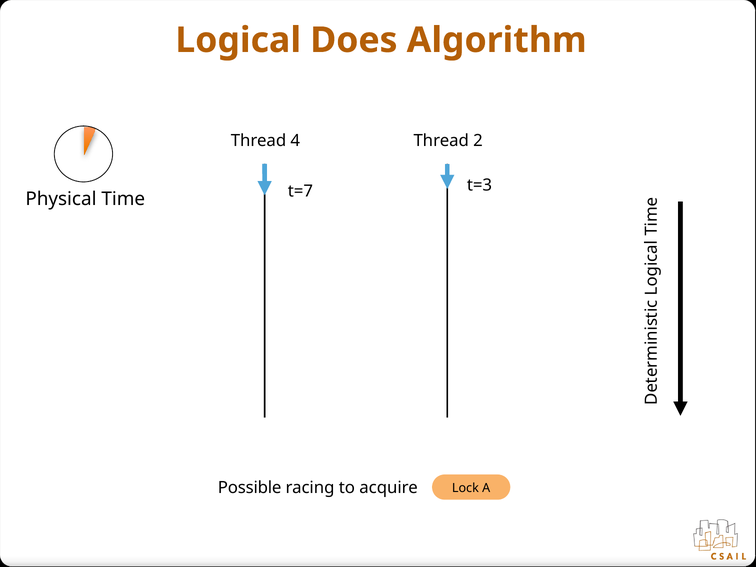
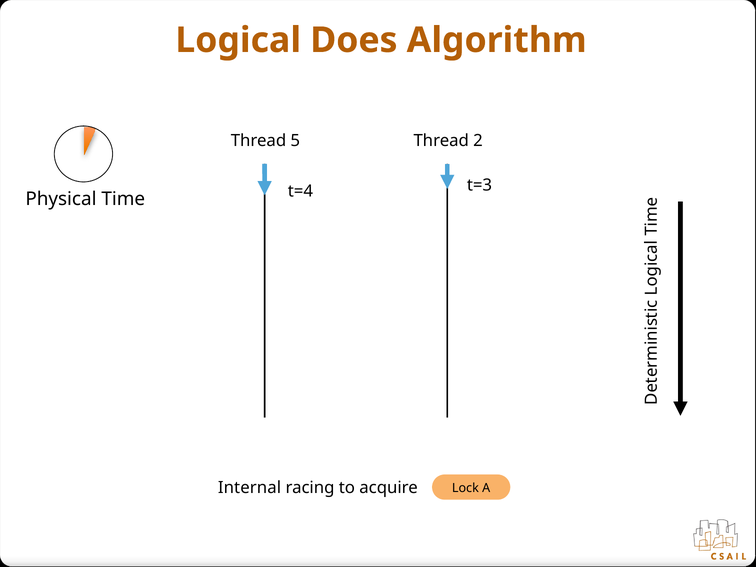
4: 4 -> 5 (295, 141)
t=7: t=7 -> t=4 (300, 191)
Possible: Possible -> Internal (249, 487)
